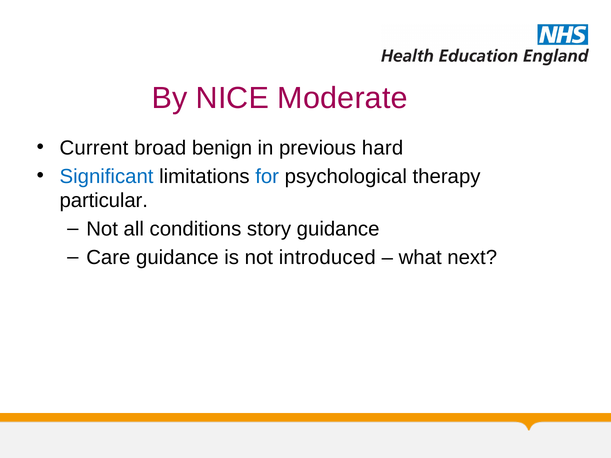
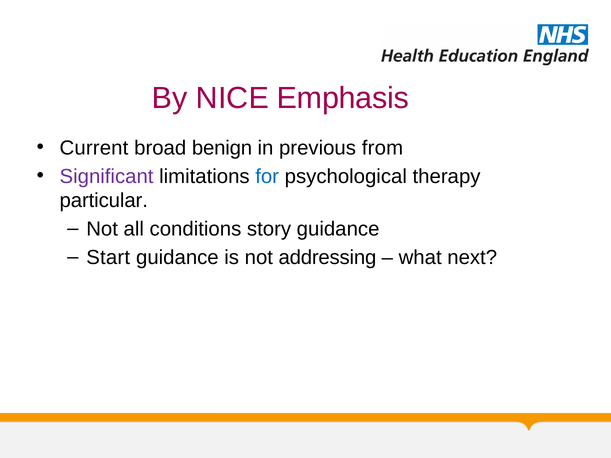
Moderate: Moderate -> Emphasis (343, 98)
hard: hard -> from (383, 148)
Significant colour: blue -> purple (107, 176)
Care: Care -> Start (108, 258)
introduced: introduced -> addressing (327, 258)
